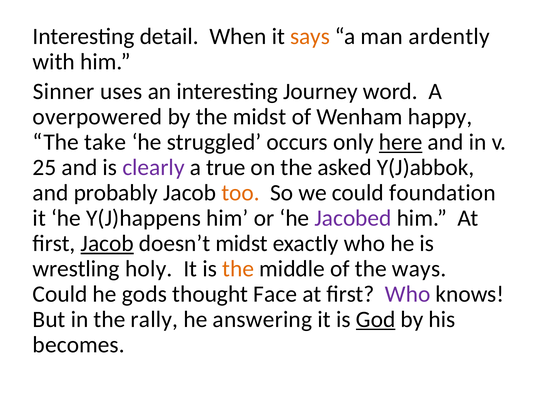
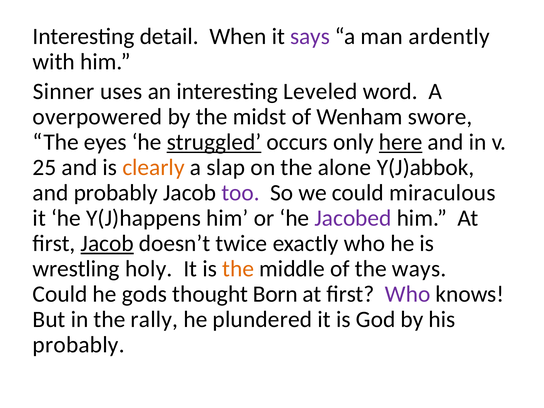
says colour: orange -> purple (310, 37)
Journey: Journey -> Leveled (320, 92)
happy: happy -> swore (440, 117)
take: take -> eyes (105, 142)
struggled underline: none -> present (214, 142)
clearly colour: purple -> orange (153, 167)
true: true -> slap (226, 167)
asked: asked -> alone (344, 167)
too colour: orange -> purple (241, 193)
foundation: foundation -> miraculous (442, 193)
doesn’t midst: midst -> twice (241, 243)
Face: Face -> Born (275, 294)
answering: answering -> plundered (262, 319)
God underline: present -> none (376, 319)
becomes: becomes -> probably (79, 345)
